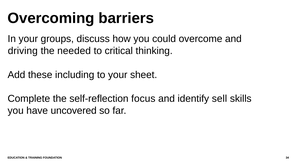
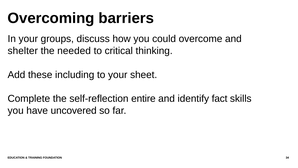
driving: driving -> shelter (23, 51)
focus: focus -> entire (143, 98)
sell: sell -> fact (220, 98)
